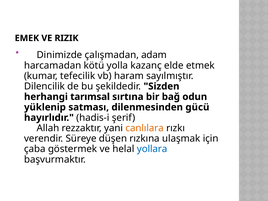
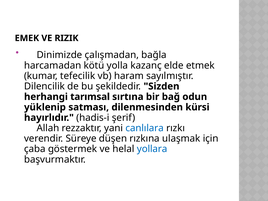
adam: adam -> bağla (154, 55)
gücü: gücü -> kürsi (197, 107)
canlılara colour: orange -> blue (145, 128)
